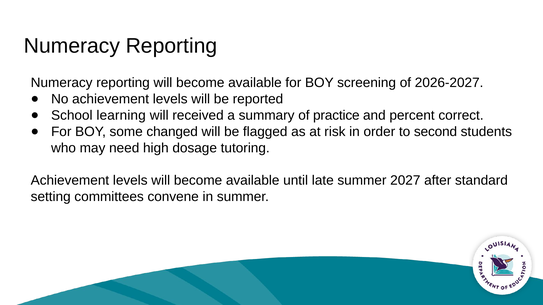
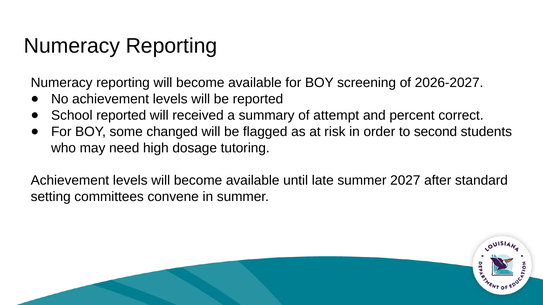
School learning: learning -> reported (121, 116)
practice: practice -> attempt (336, 116)
